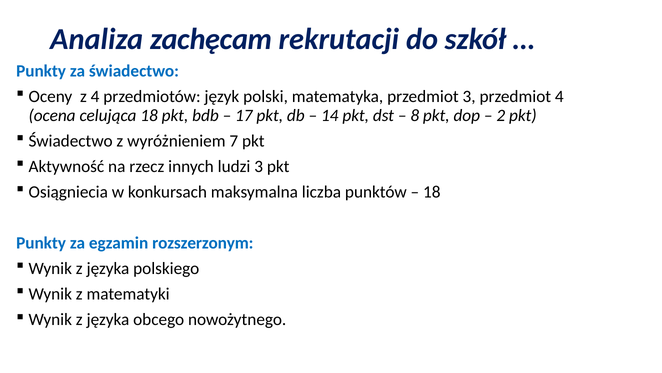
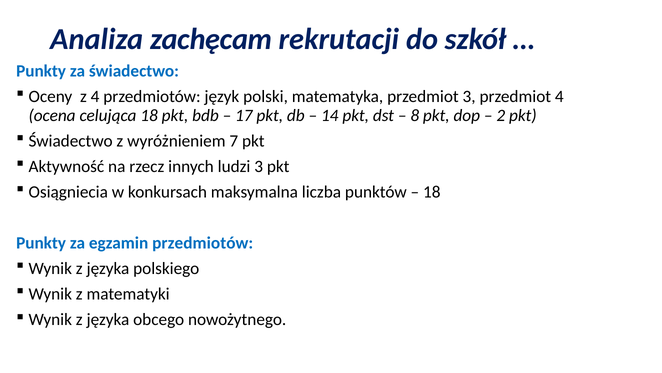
egzamin rozszerzonym: rozszerzonym -> przedmiotów (203, 243)
